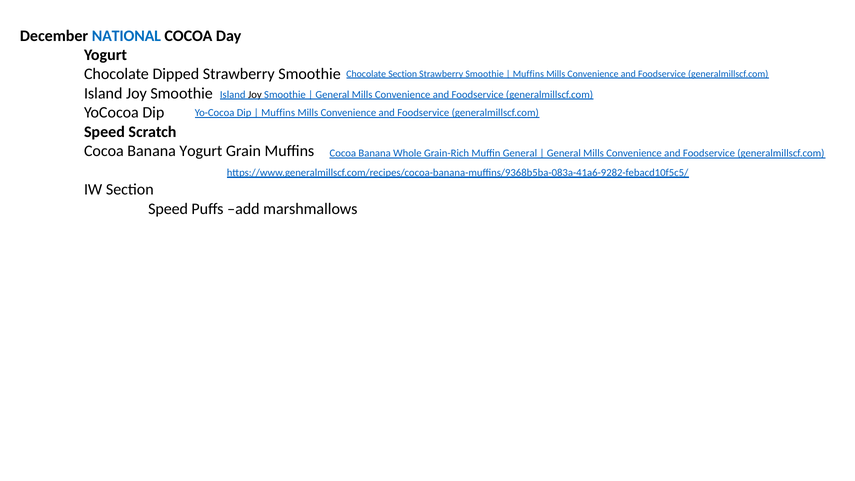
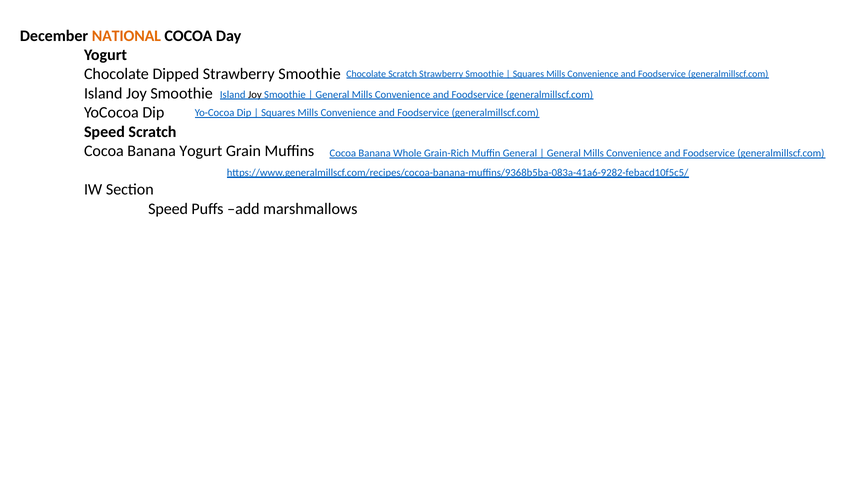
NATIONAL colour: blue -> orange (126, 36)
Chocolate Section: Section -> Scratch (403, 74)
Muffins: Muffins -> Squares (528, 74)
Muffins: Muffins -> Squares (278, 113)
